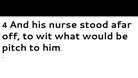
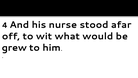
pitch: pitch -> grew (14, 47)
